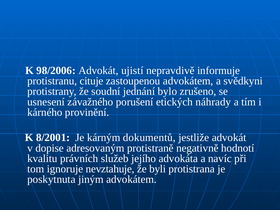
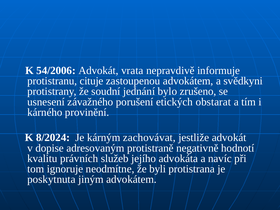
98/2006: 98/2006 -> 54/2006 (56, 70)
ujistí: ujistí -> vrata (132, 70)
náhrady: náhrady -> obstarat (213, 102)
8/2001: 8/2001 -> 8/2024 (53, 138)
dokumentů: dokumentů -> zachovávat (149, 138)
nevztahuje: nevztahuje -> neodmítne (110, 169)
